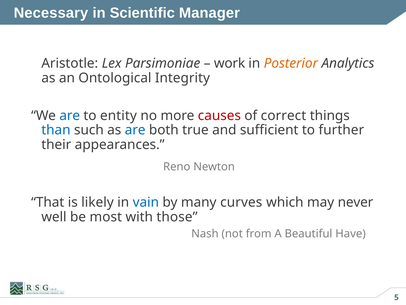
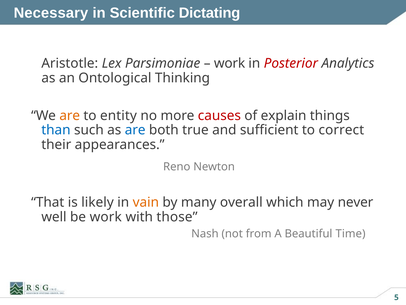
Manager: Manager -> Dictating (210, 13)
Posterior colour: orange -> red (291, 63)
Integrity: Integrity -> Thinking (182, 78)
are colour: blue -> orange (70, 115)
correct: correct -> explain (284, 115)
further: further -> correct (341, 130)
vain colour: blue -> orange (146, 202)
curves: curves -> overall (241, 202)
be most: most -> work (106, 217)
Have: Have -> Time (351, 233)
